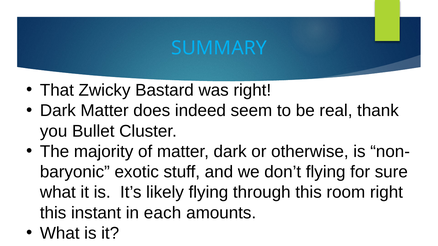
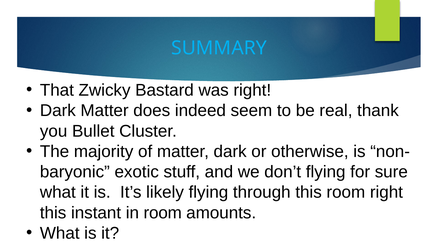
in each: each -> room (163, 213)
